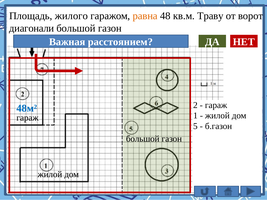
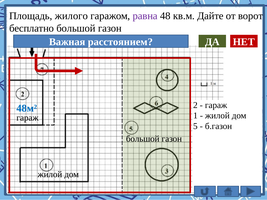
равна colour: orange -> purple (145, 16)
Траву: Траву -> Дайте (210, 16)
диагонали: диагонали -> бесплатно (32, 28)
